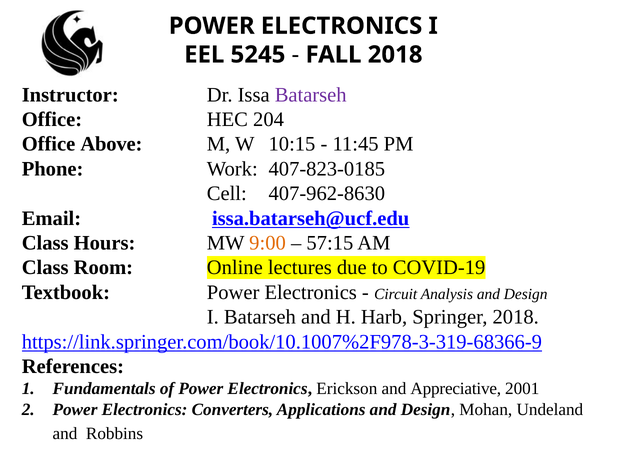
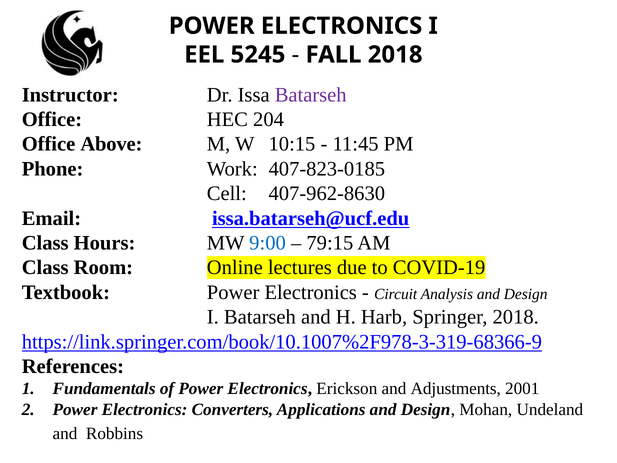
9:00 colour: orange -> blue (268, 243)
57:15: 57:15 -> 79:15 (330, 243)
Appreciative: Appreciative -> Adjustments (456, 389)
